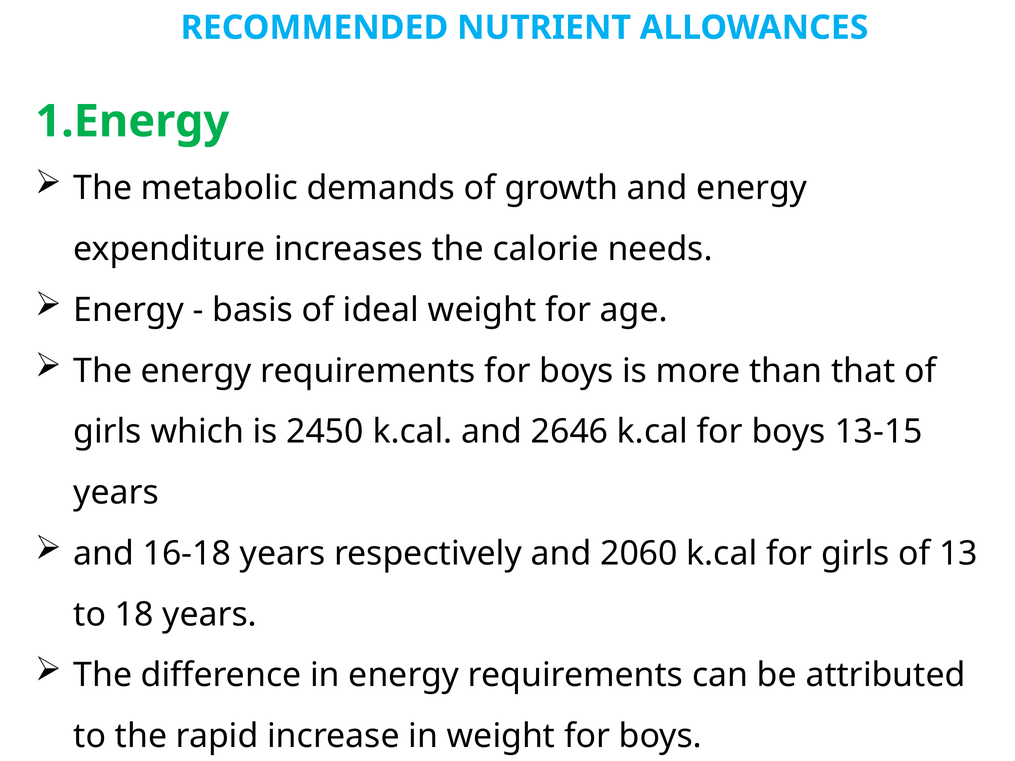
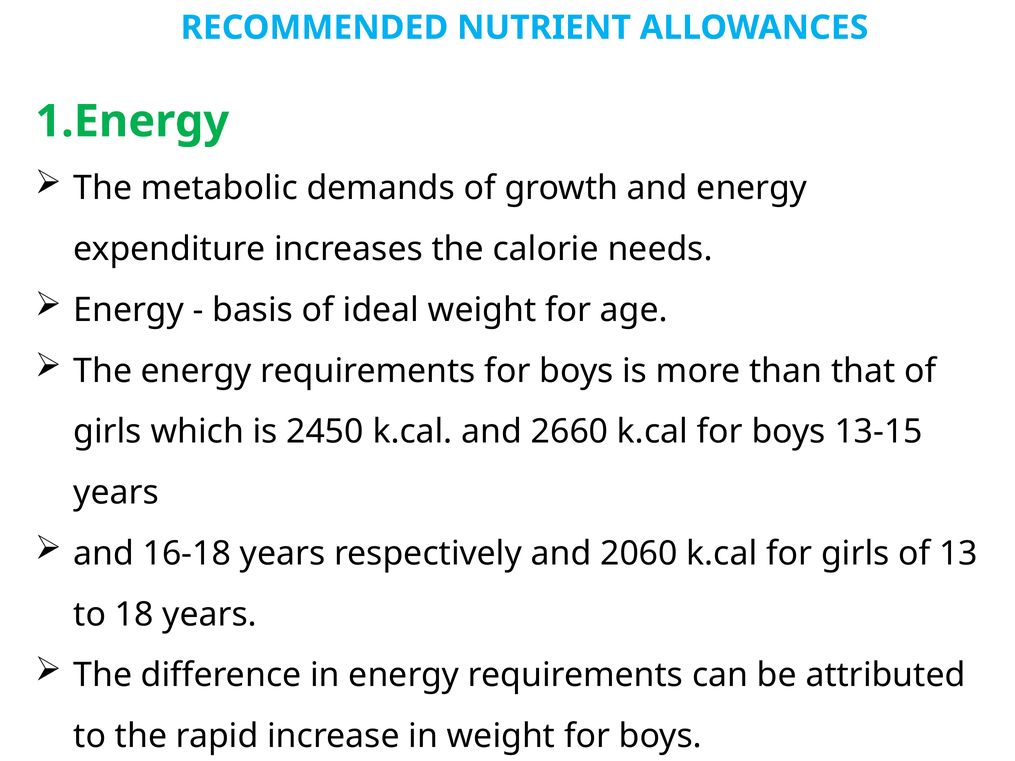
2646: 2646 -> 2660 (570, 432)
